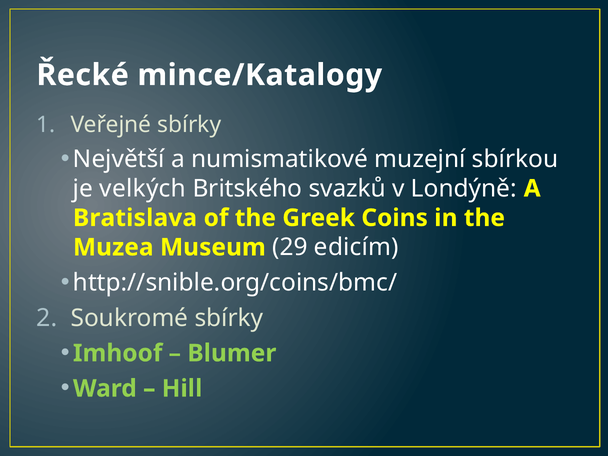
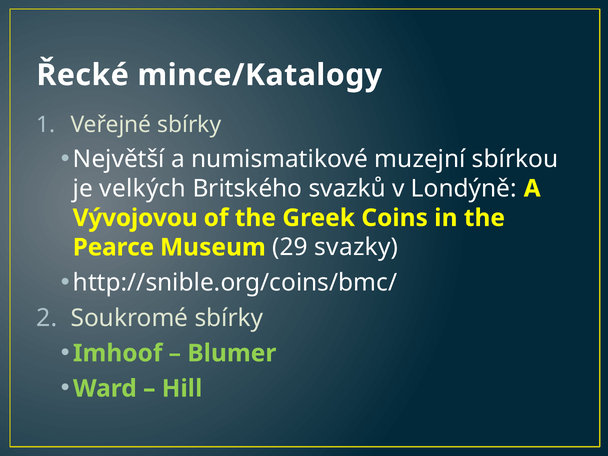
Bratislava: Bratislava -> Vývojovou (135, 218)
Muzea: Muzea -> Pearce (113, 247)
edicím: edicím -> svazky (356, 247)
